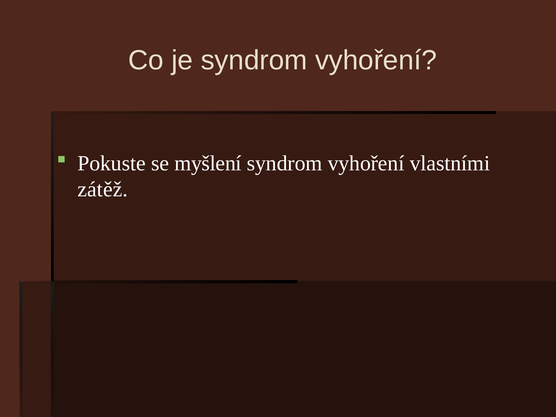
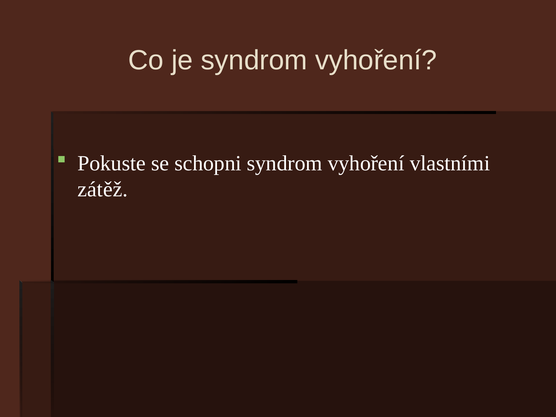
myšlení: myšlení -> schopni (208, 163)
